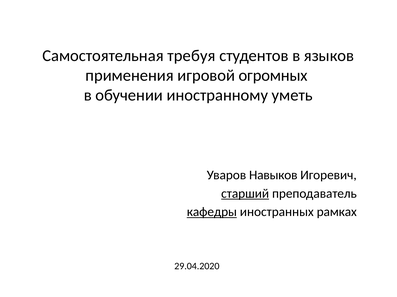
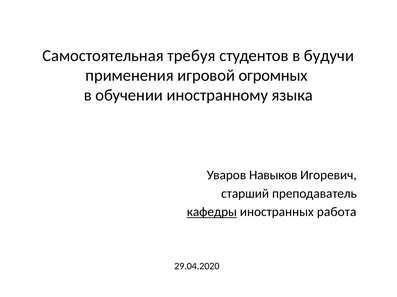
языков: языков -> будучи (329, 56)
уметь: уметь -> языка (292, 95)
старший underline: present -> none (245, 194)
рамках: рамках -> работа (337, 212)
